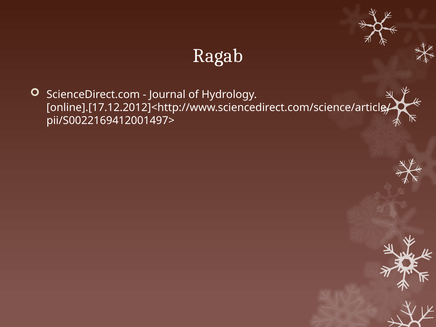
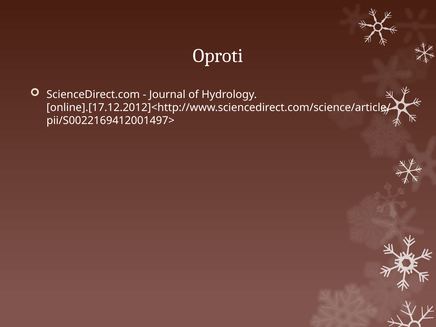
Ragab: Ragab -> Oproti (218, 56)
